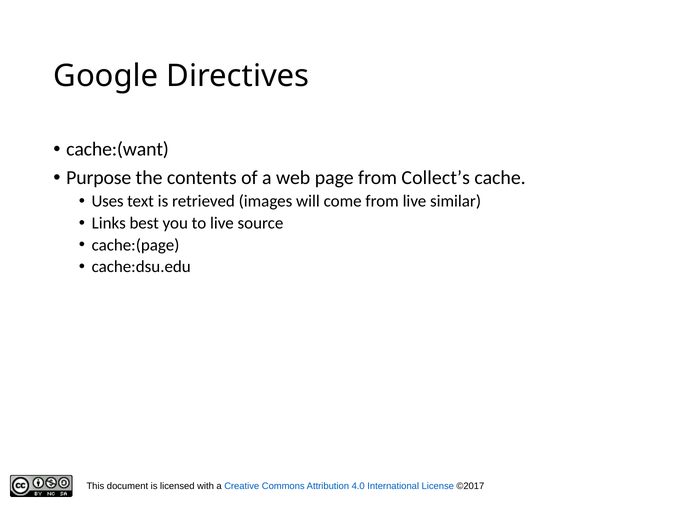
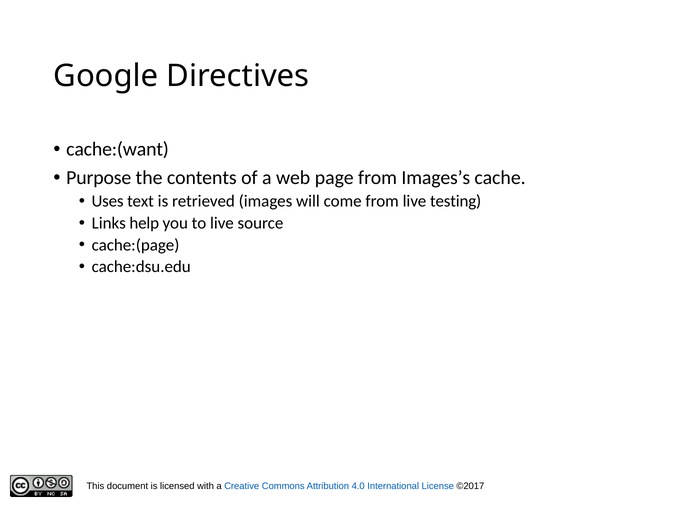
Collect’s: Collect’s -> Images’s (436, 178)
similar: similar -> testing (456, 201)
best: best -> help (144, 223)
